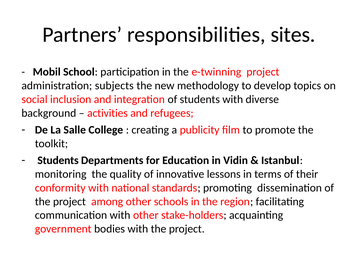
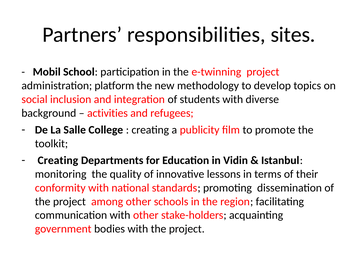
subjects: subjects -> platform (114, 86)
Students: Students -> Creating (58, 161)
